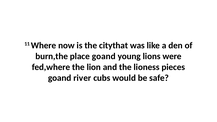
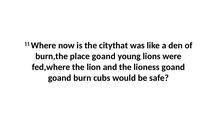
lioness pieces: pieces -> goand (173, 67)
river: river -> burn (82, 78)
